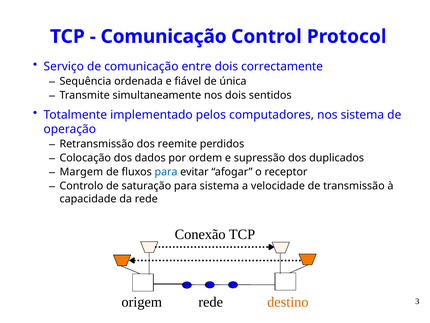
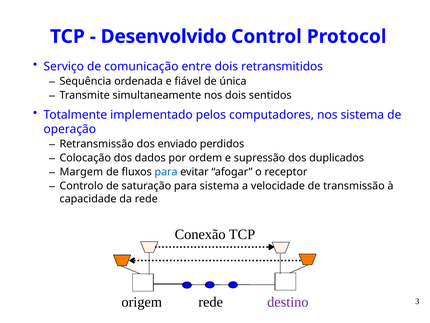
Comunicação: Comunicação -> Desenvolvido (164, 36)
correctamente: correctamente -> retransmitidos (282, 66)
reemite: reemite -> enviado (177, 144)
destino colour: orange -> purple (288, 302)
